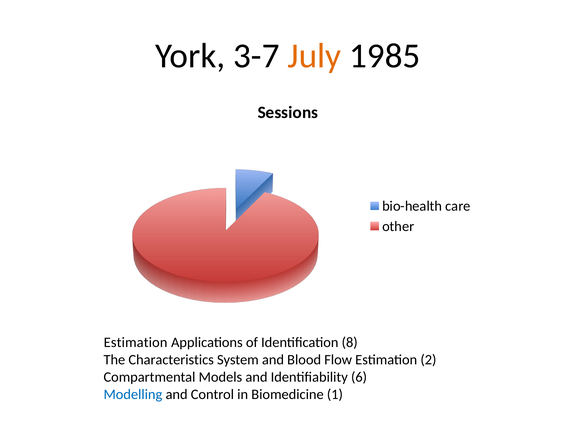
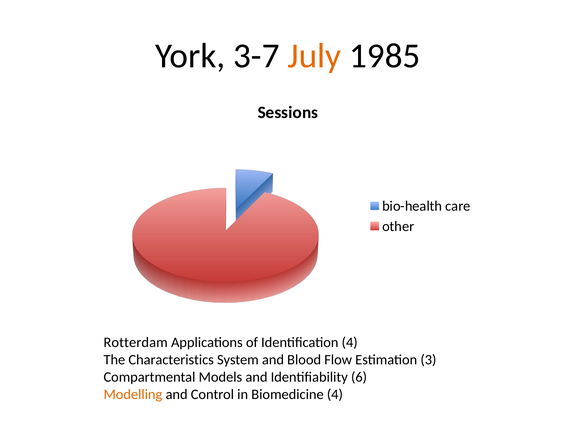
Estimation: Estimation -> Rotterdam (136, 343)
Identification 8: 8 -> 4 (350, 343)
2: 2 -> 3 (428, 360)
Modelling colour: blue -> orange (133, 394)
Biomedicine 1: 1 -> 4 (335, 394)
